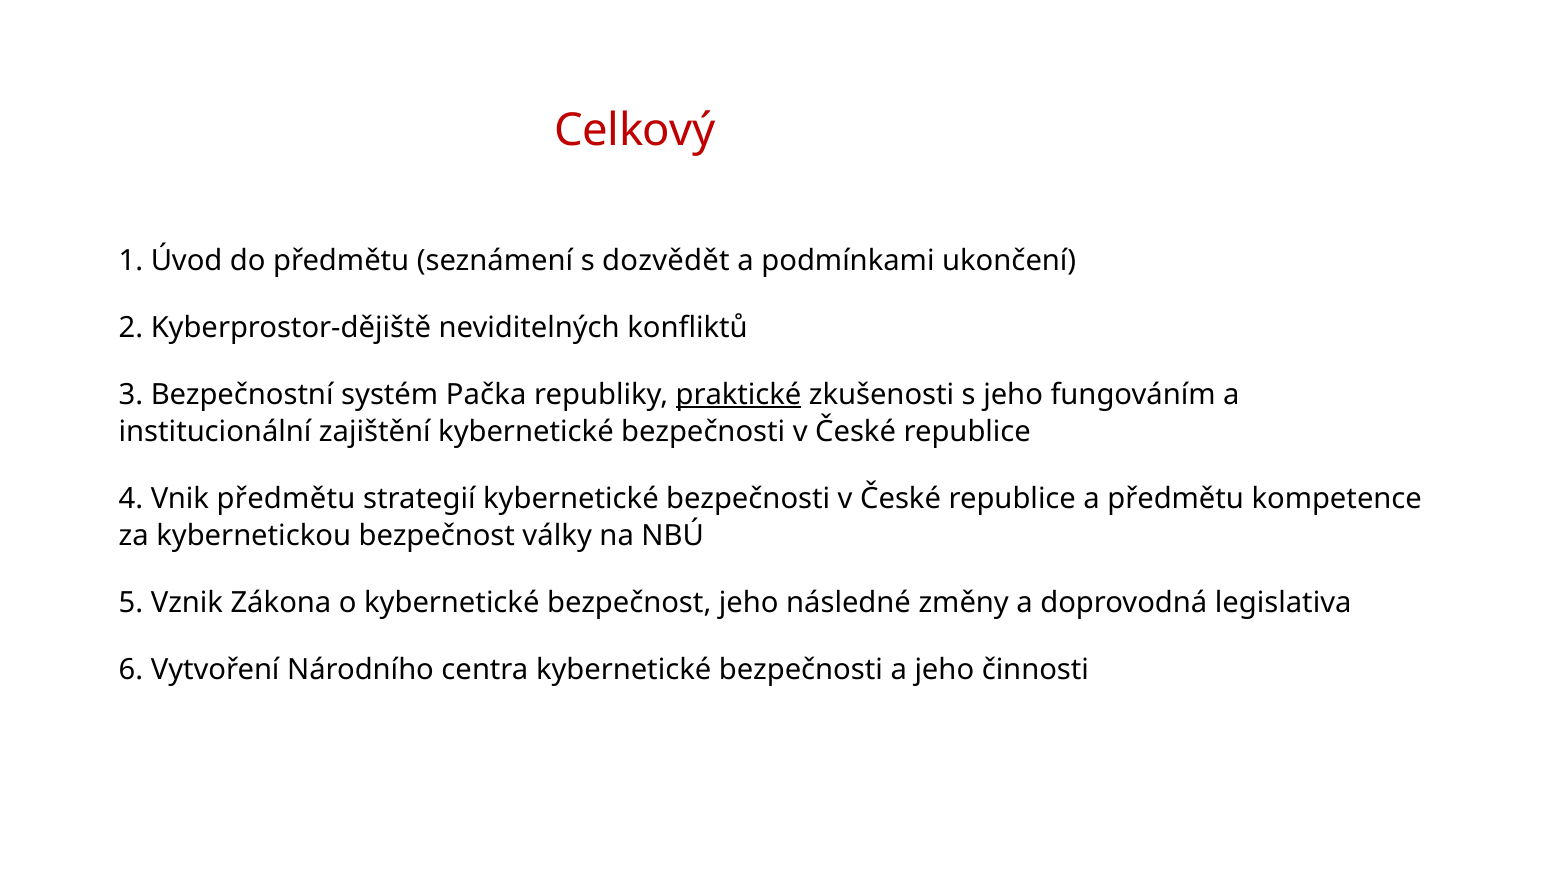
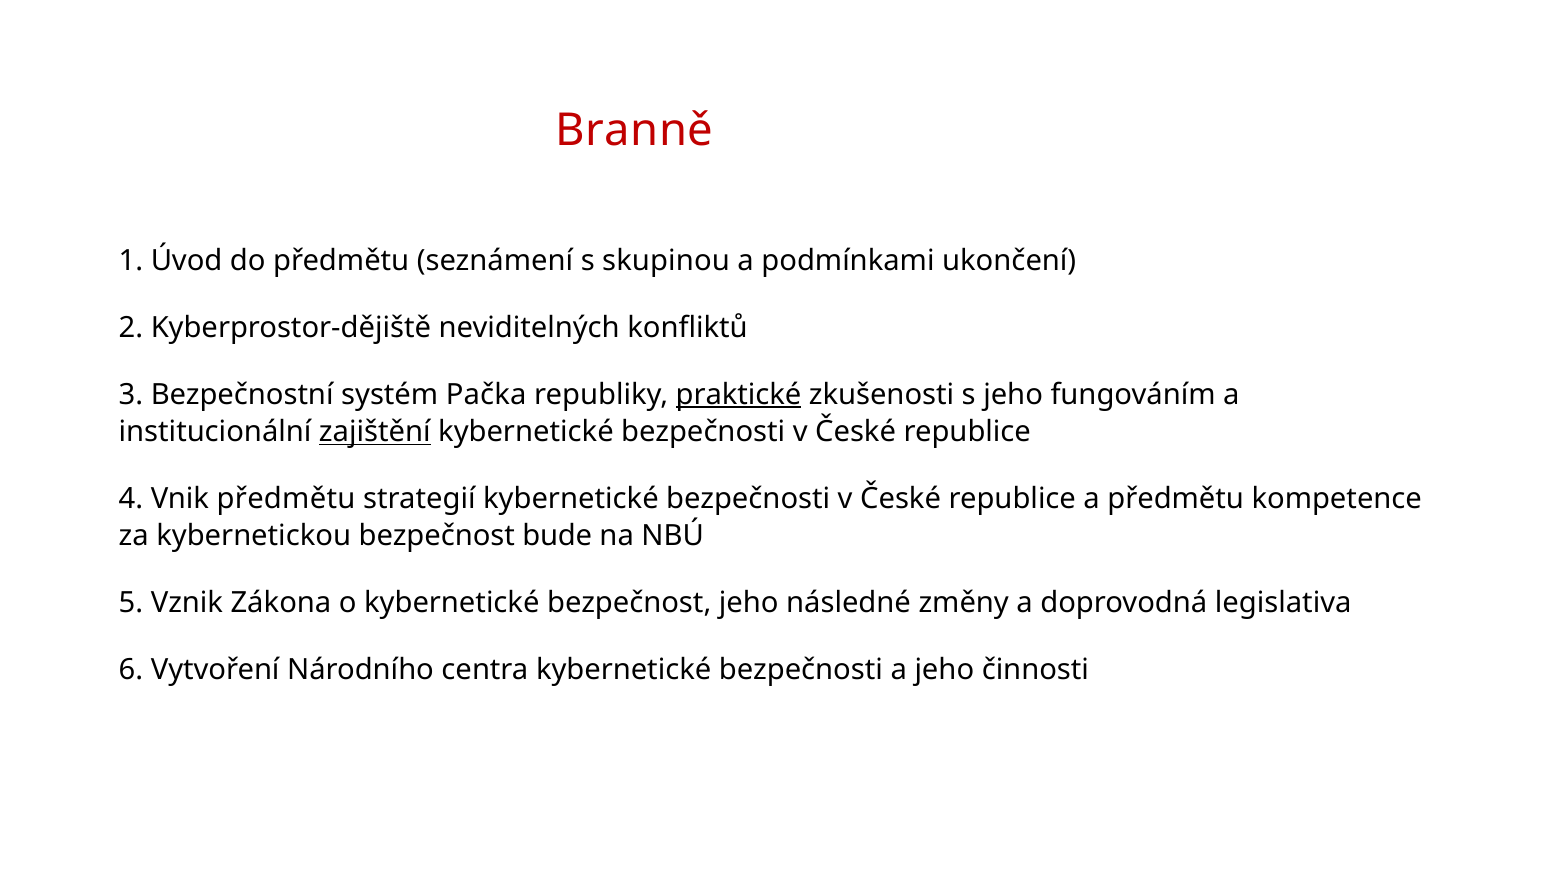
Celkový: Celkový -> Branně (635, 131)
dozvědět: dozvědět -> skupinou (666, 261)
zajištění underline: none -> present (375, 432)
války: války -> bude (557, 536)
